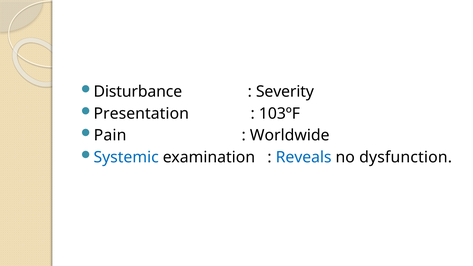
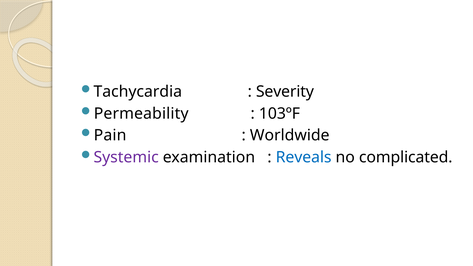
Disturbance: Disturbance -> Tachycardia (138, 92)
Presentation: Presentation -> Permeability (141, 114)
Systemic colour: blue -> purple (126, 157)
dysfunction: dysfunction -> complicated (406, 157)
